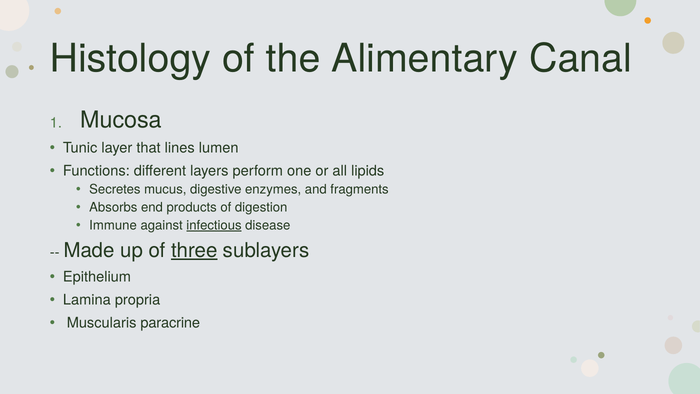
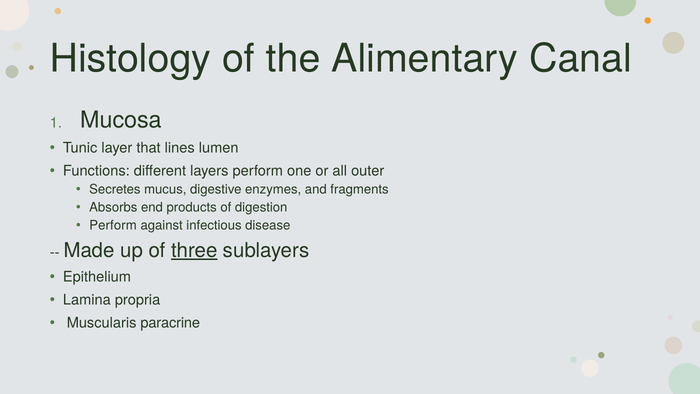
lipids: lipids -> outer (368, 171)
Immune: Immune -> Perform (113, 225)
infectious underline: present -> none (214, 225)
